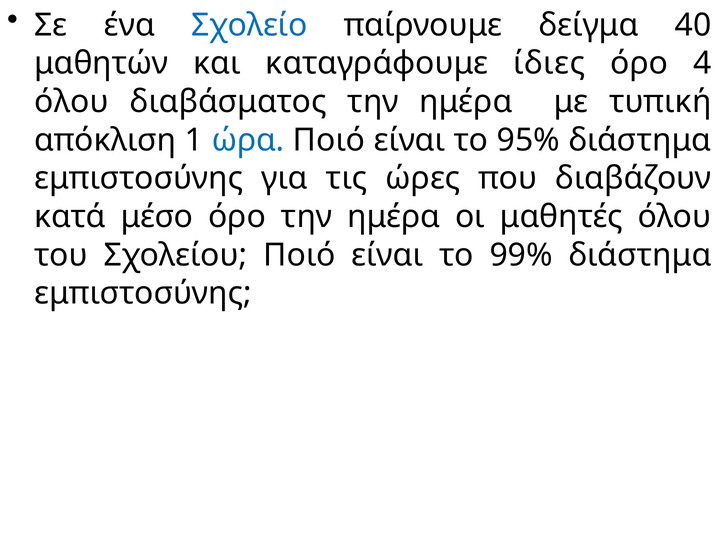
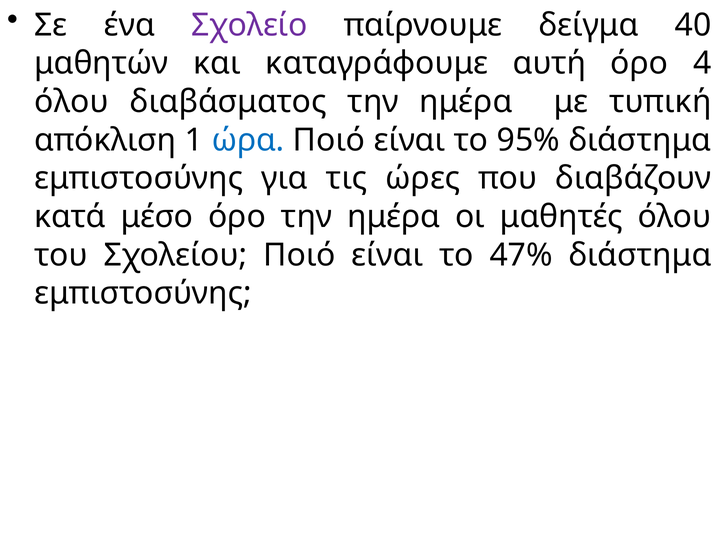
Σχολείο colour: blue -> purple (249, 25)
ίδιες: ίδιες -> αυτή (550, 63)
99%: 99% -> 47% (521, 255)
